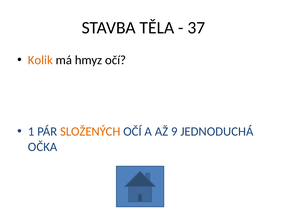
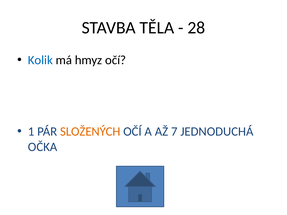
37: 37 -> 28 (196, 28)
Kolik colour: orange -> blue (40, 60)
9: 9 -> 7 (174, 132)
